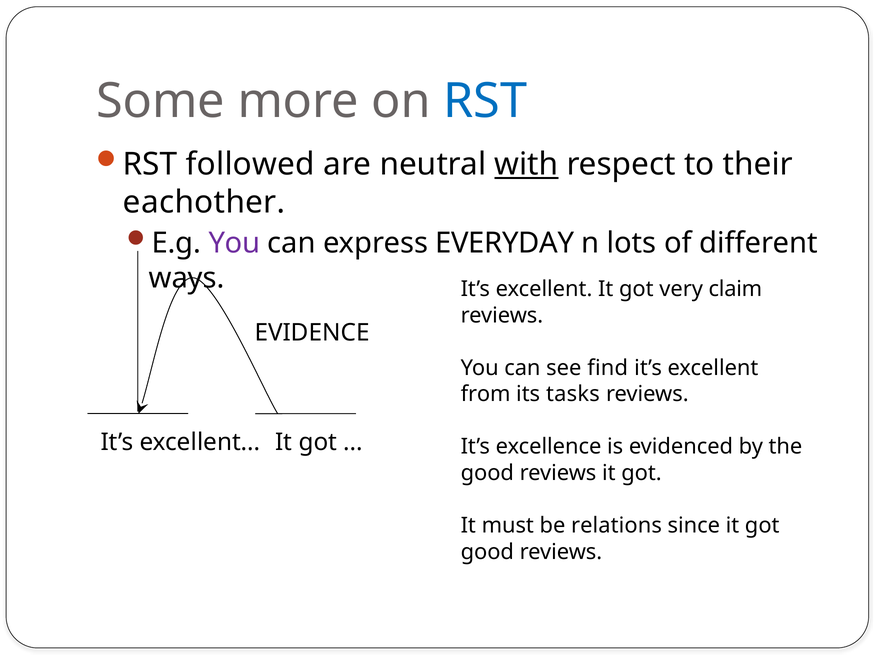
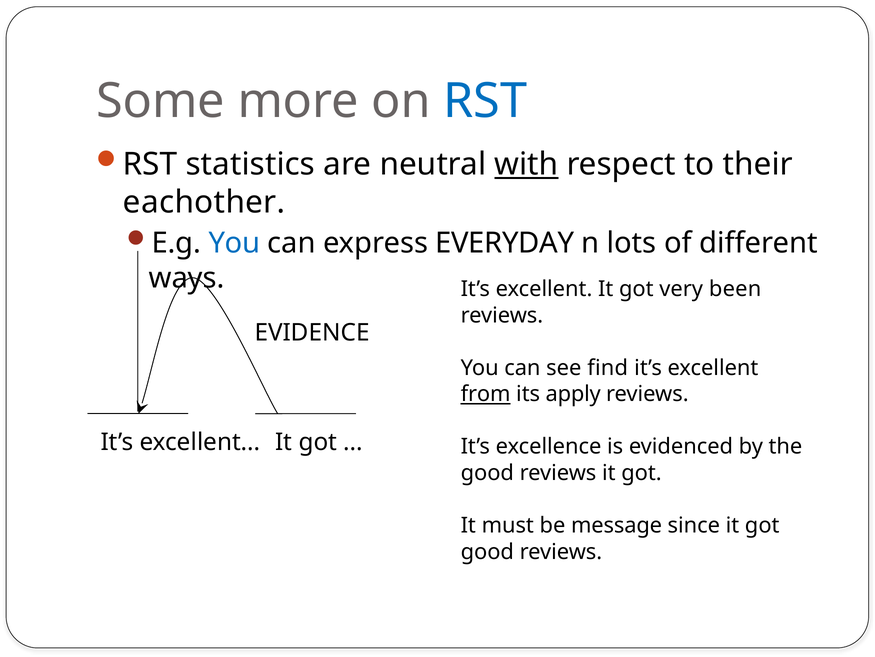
followed: followed -> statistics (250, 164)
You colour: purple -> blue (234, 243)
claim: claim -> been (735, 289)
from underline: none -> present (486, 394)
tasks: tasks -> apply (573, 394)
relations: relations -> message (617, 525)
